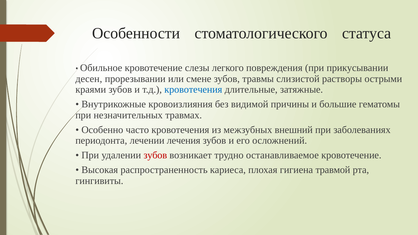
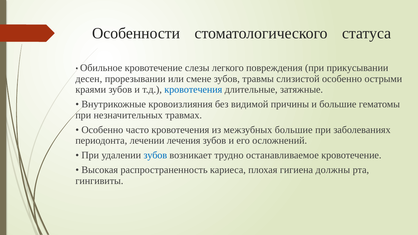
слизистой растворы: растворы -> особенно (342, 79)
межзубных внешний: внешний -> большие (294, 130)
зубов colour: red -> blue (155, 155)
травмой: травмой -> должны (333, 170)
